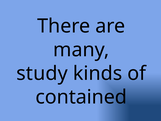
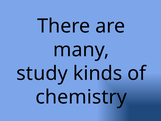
contained: contained -> chemistry (81, 97)
